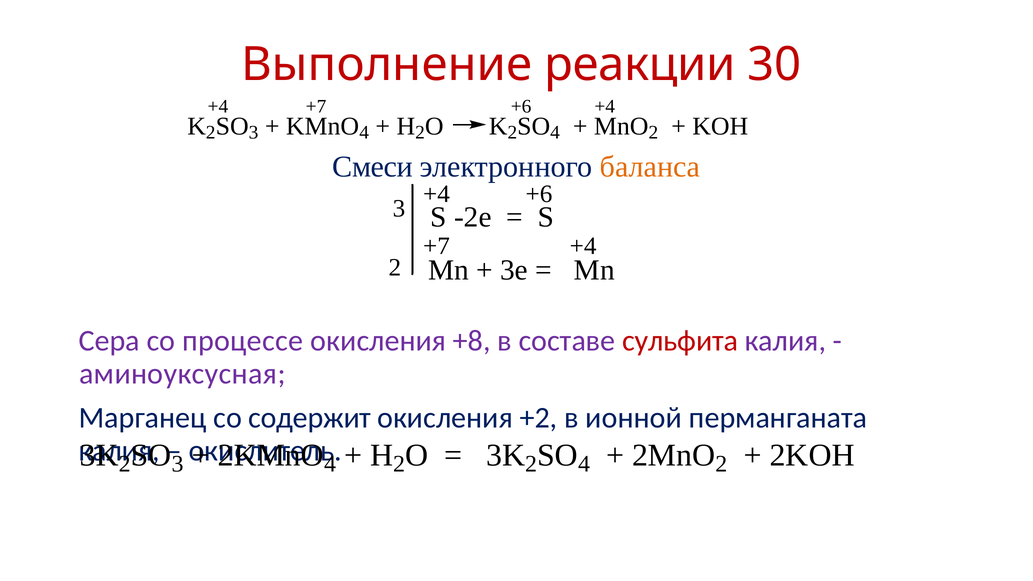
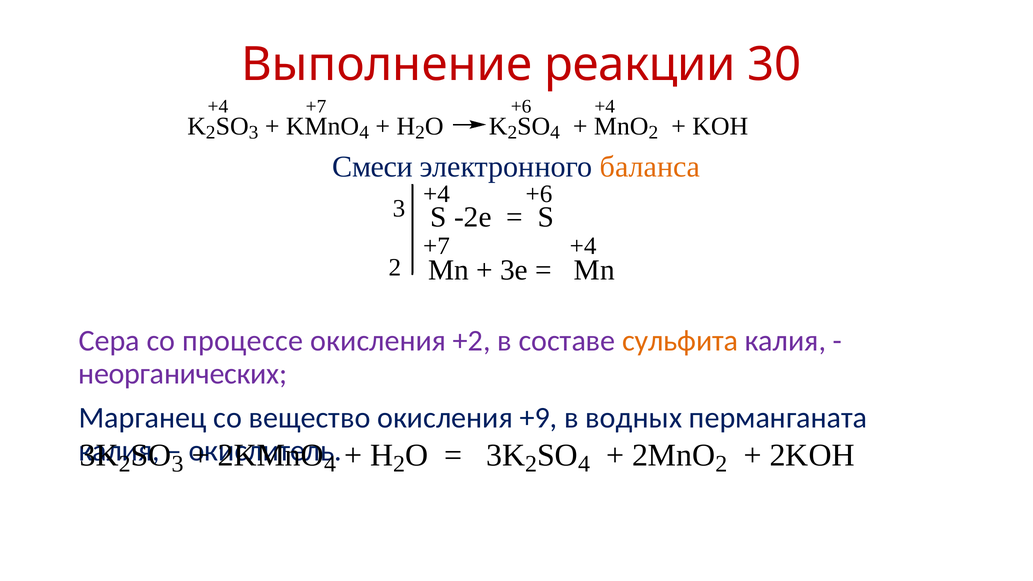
+8: +8 -> +2 (472, 341)
сульфита colour: red -> orange (680, 341)
аминоуксусная: аминоуксусная -> неорганических (183, 374)
содержит: содержит -> вещество (310, 418)
+2: +2 -> +9 (539, 418)
ионной: ионной -> водных (634, 418)
